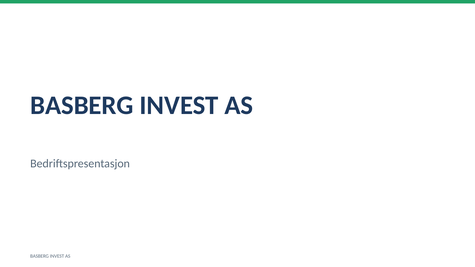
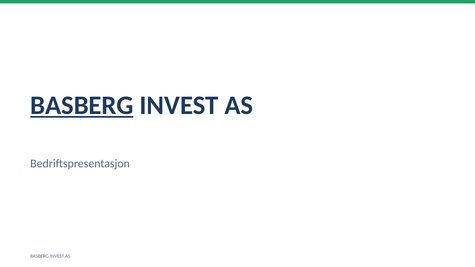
BASBERG underline: none -> present (82, 105)
